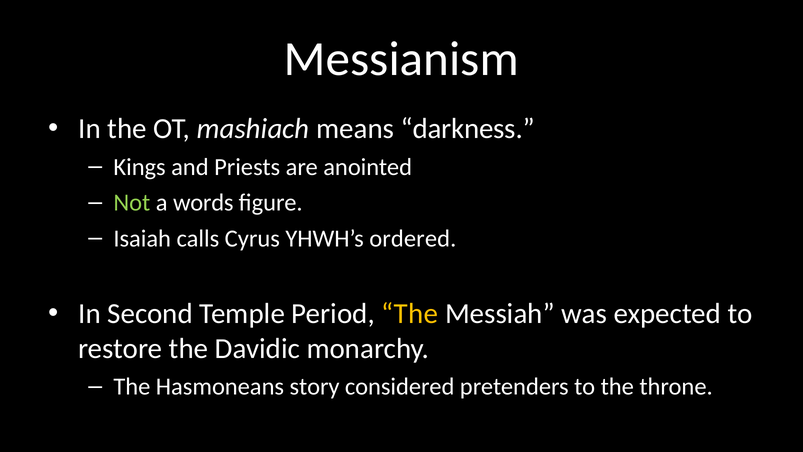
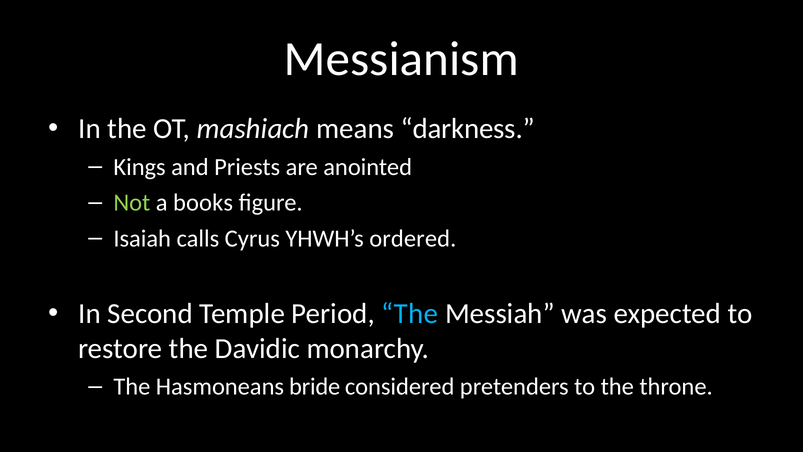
words: words -> books (203, 203)
The colour: yellow -> light blue (410, 314)
story: story -> bride (315, 386)
